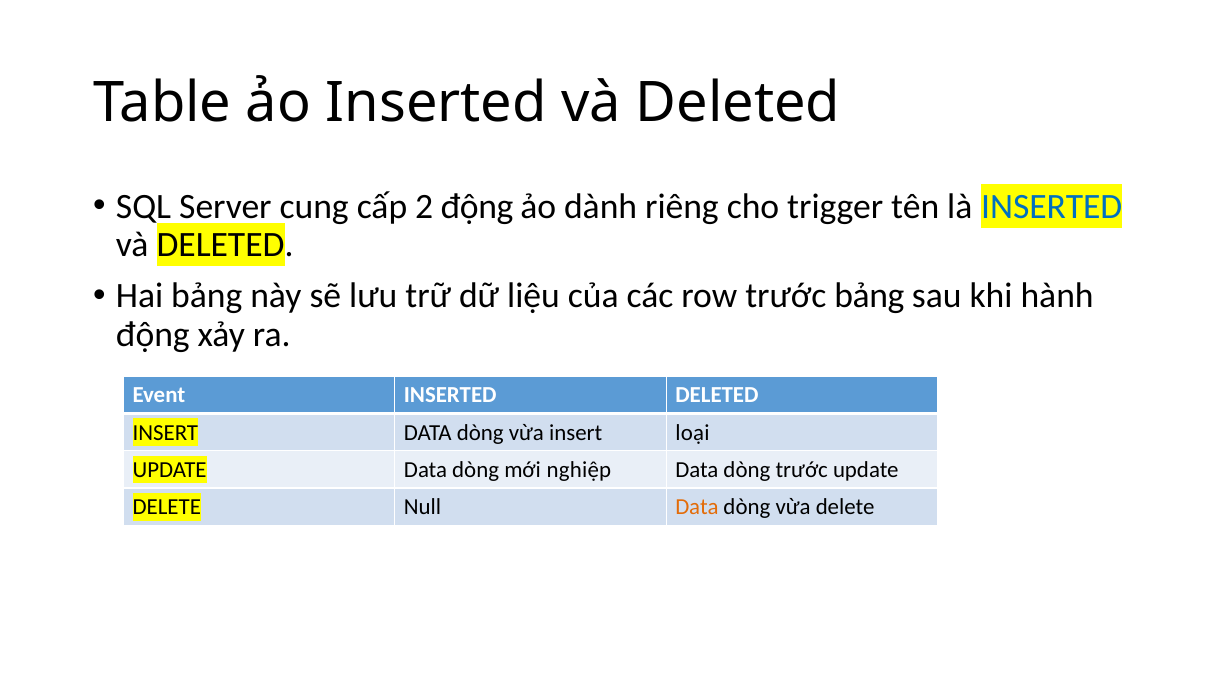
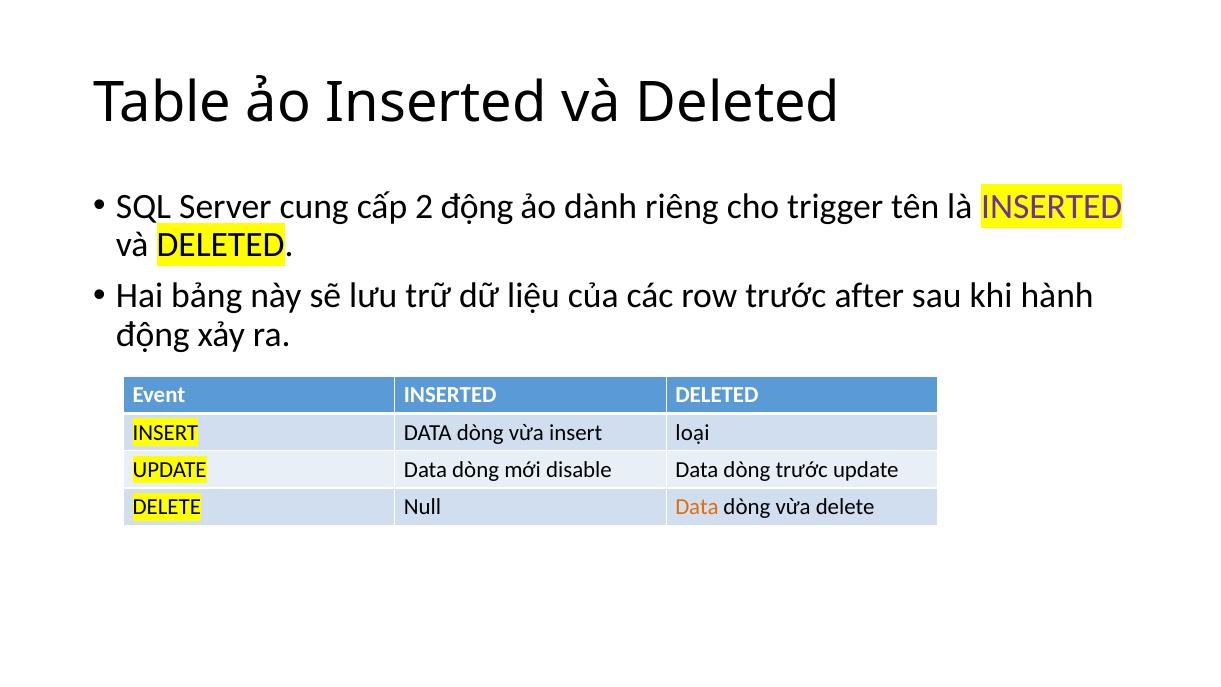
INSERTED colour: blue -> purple (1052, 206)
trước bảng: bảng -> after (869, 296)
nghiệp: nghiệp -> disable (579, 470)
